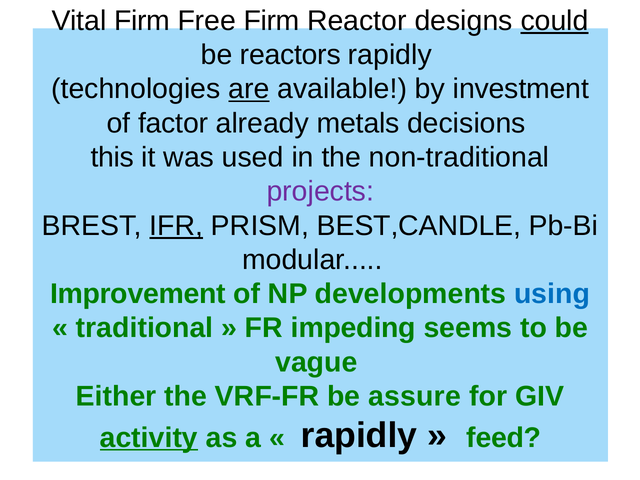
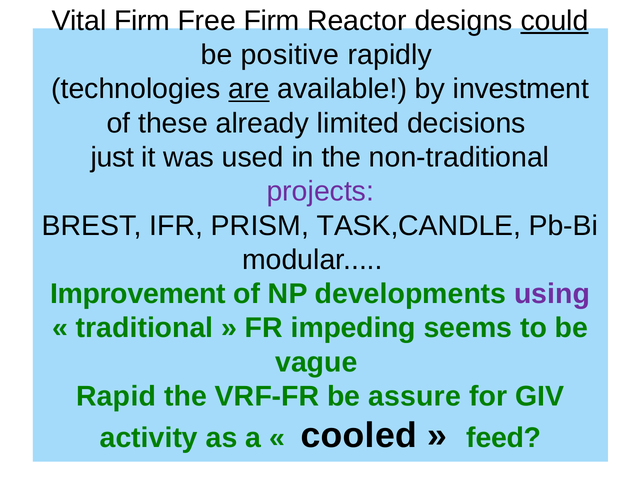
reactors: reactors -> positive (290, 55)
factor: factor -> these (173, 123)
metals: metals -> limited (358, 123)
this: this -> just (112, 157)
IFR underline: present -> none (176, 226)
BEST,CANDLE: BEST,CANDLE -> TASK,CANDLE (419, 226)
using colour: blue -> purple (552, 294)
Either: Either -> Rapid (116, 396)
activity underline: present -> none (149, 438)
rapidly: rapidly -> cooled (359, 435)
